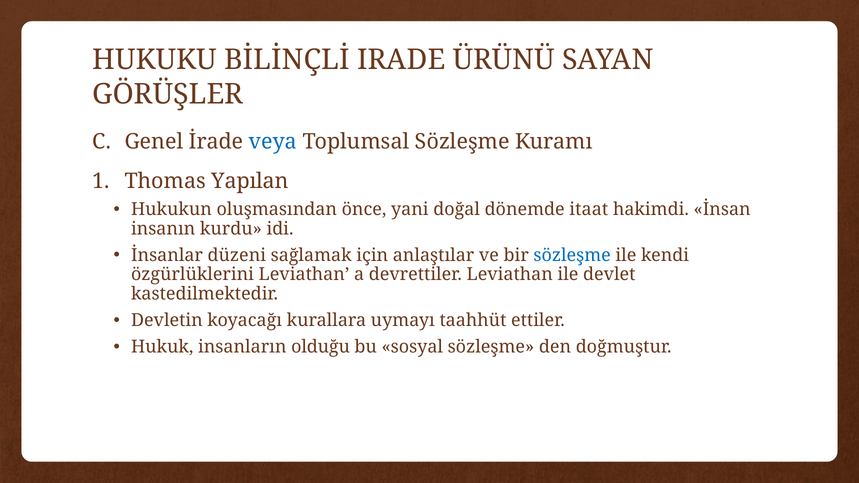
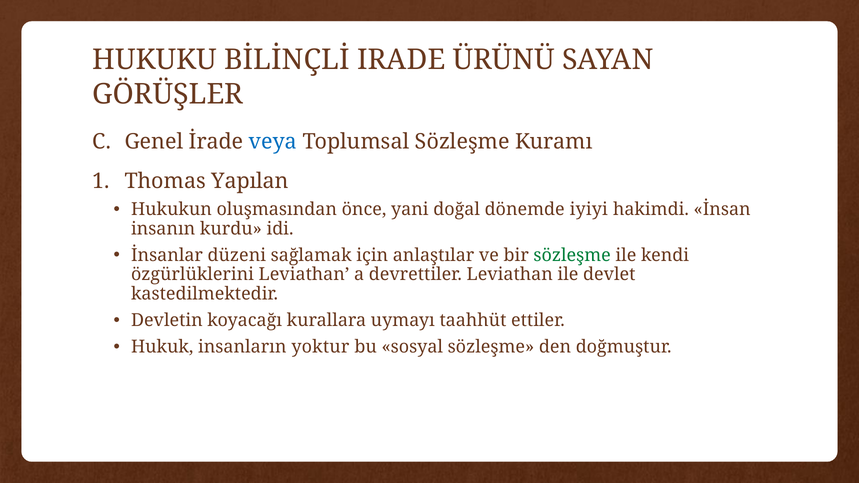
itaat: itaat -> iyiyi (589, 210)
sözleşme colour: blue -> green (572, 255)
olduğu: olduğu -> yoktur (320, 347)
